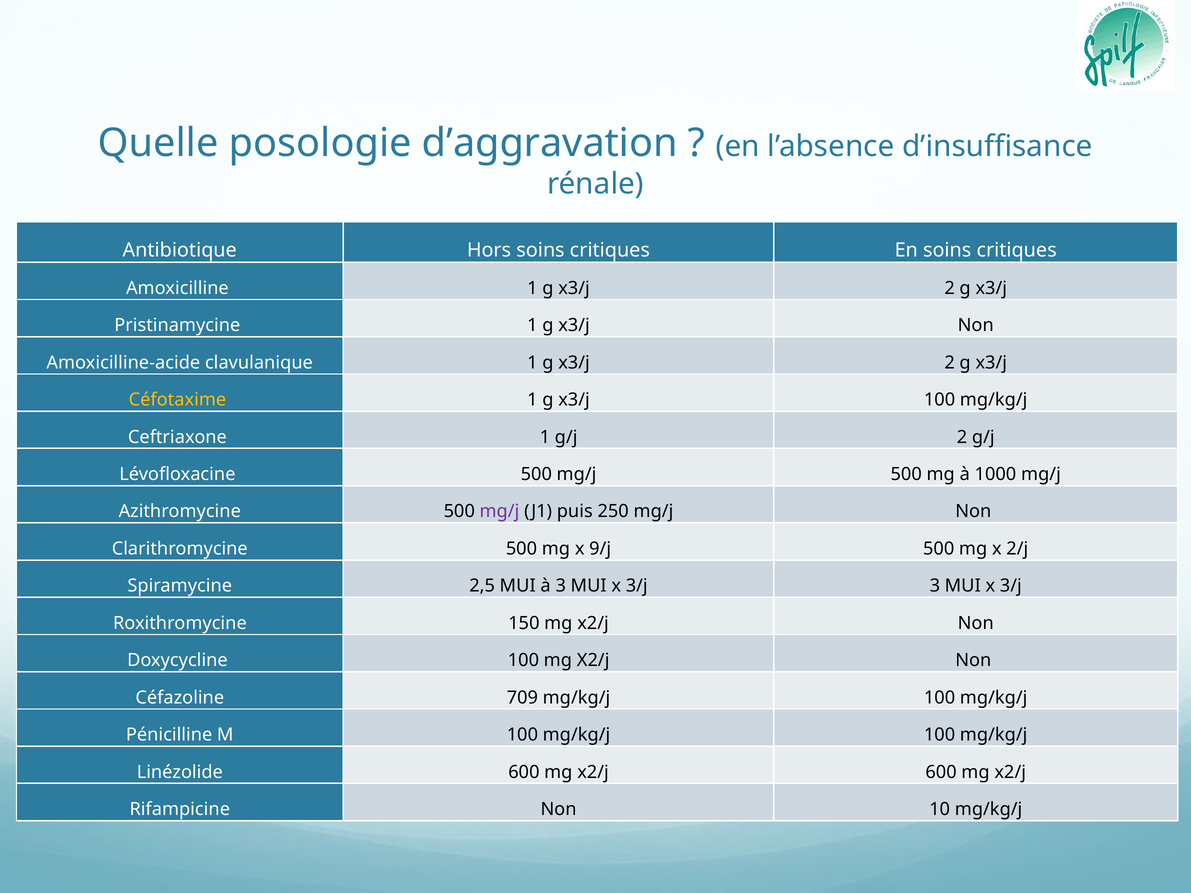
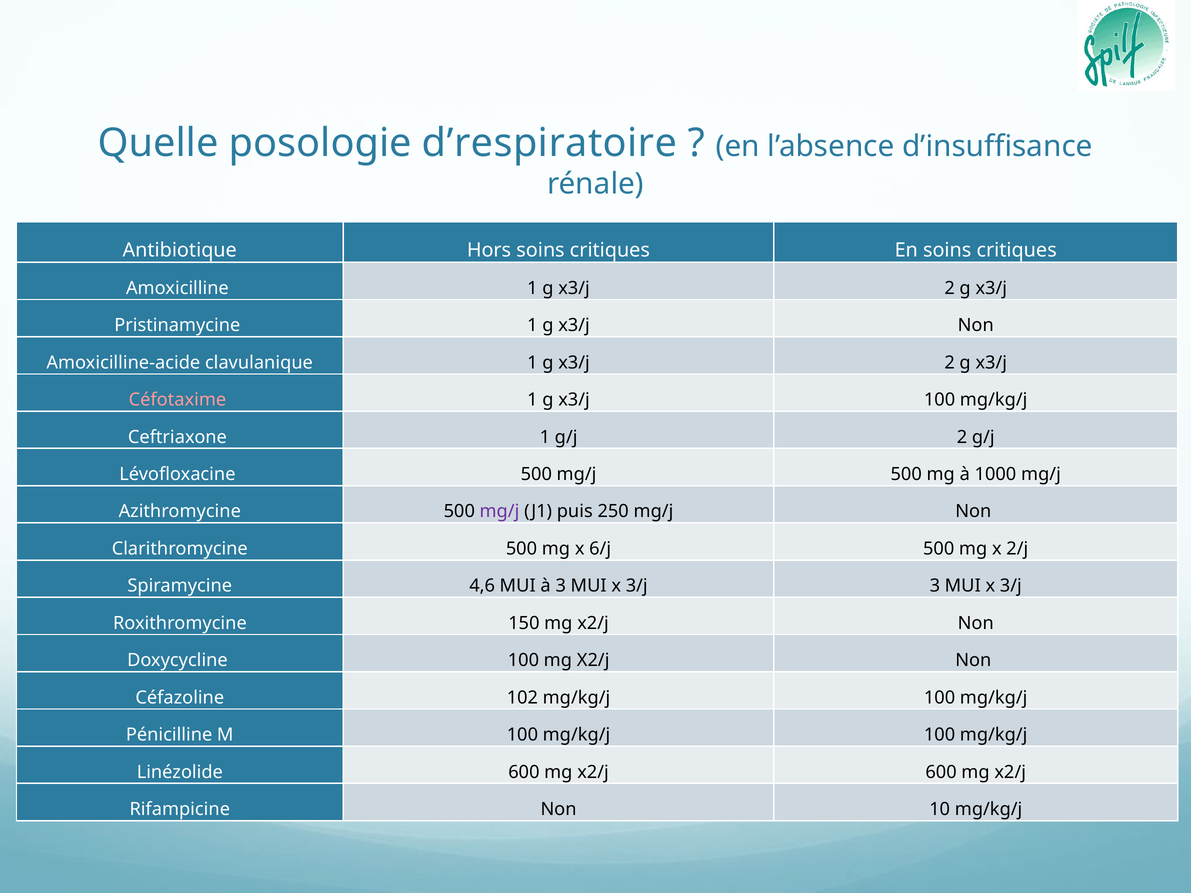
d’aggravation: d’aggravation -> d’respiratoire (550, 143)
Céfotaxime colour: yellow -> pink (177, 400)
9/j: 9/j -> 6/j (600, 549)
2,5: 2,5 -> 4,6 (482, 586)
709: 709 -> 102 (522, 698)
